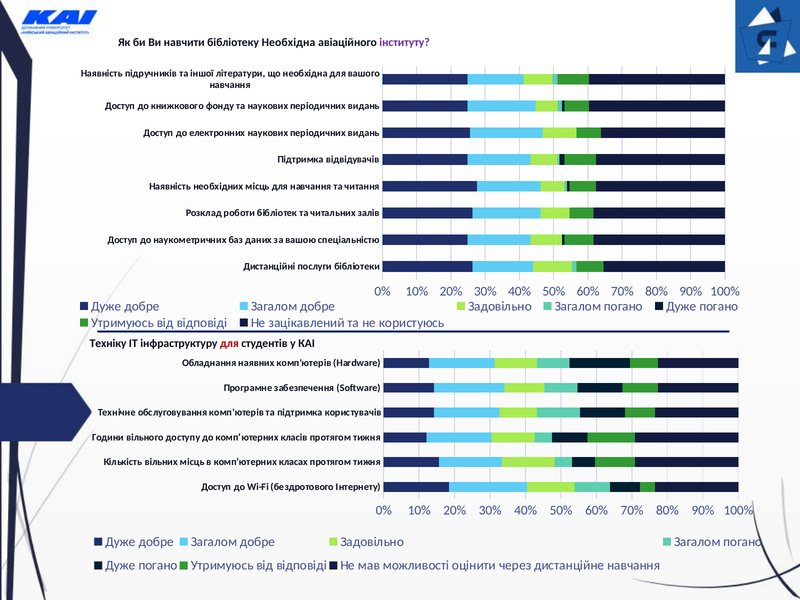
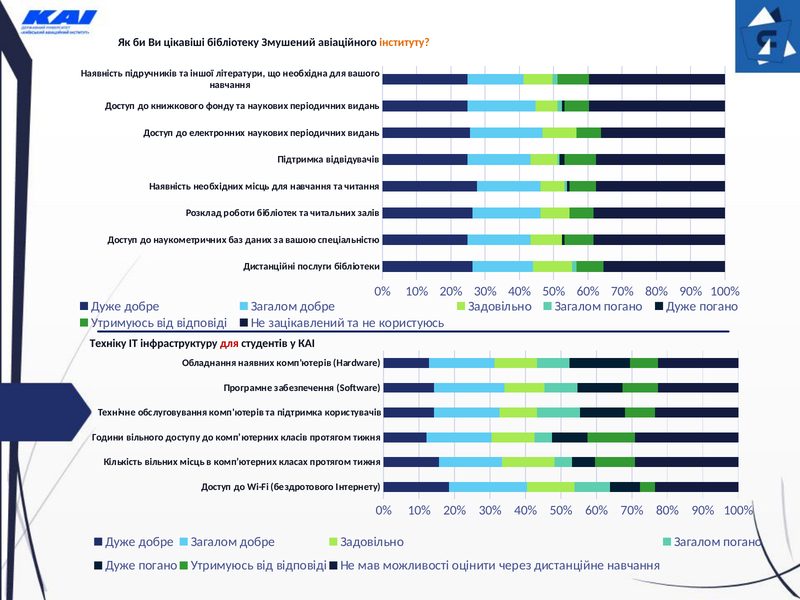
навчити: навчити -> цікавіші (184, 42)
бібліотеку Необхідна: Необхідна -> Змушений (289, 42)
інституту colour: purple -> orange (405, 42)
